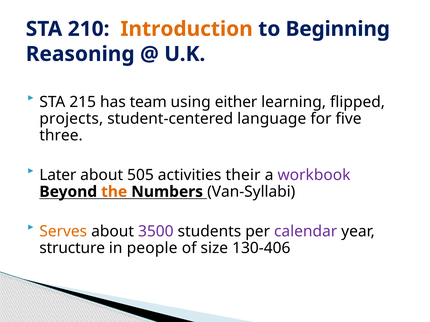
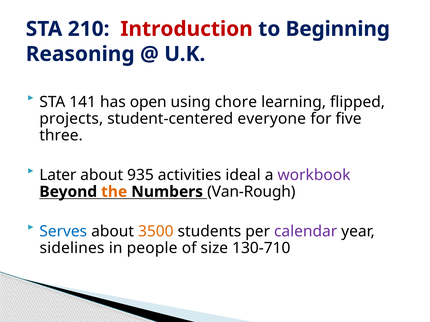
Introduction colour: orange -> red (187, 29)
215: 215 -> 141 (83, 102)
team: team -> open (148, 102)
either: either -> chore (236, 102)
language: language -> everyone (272, 119)
505: 505 -> 935 (140, 175)
their: their -> ideal (243, 175)
Van-Syllabi: Van-Syllabi -> Van-Rough (251, 192)
Serves colour: orange -> blue (63, 232)
3500 colour: purple -> orange (156, 232)
structure: structure -> sidelines (72, 248)
130-406: 130-406 -> 130-710 (261, 248)
